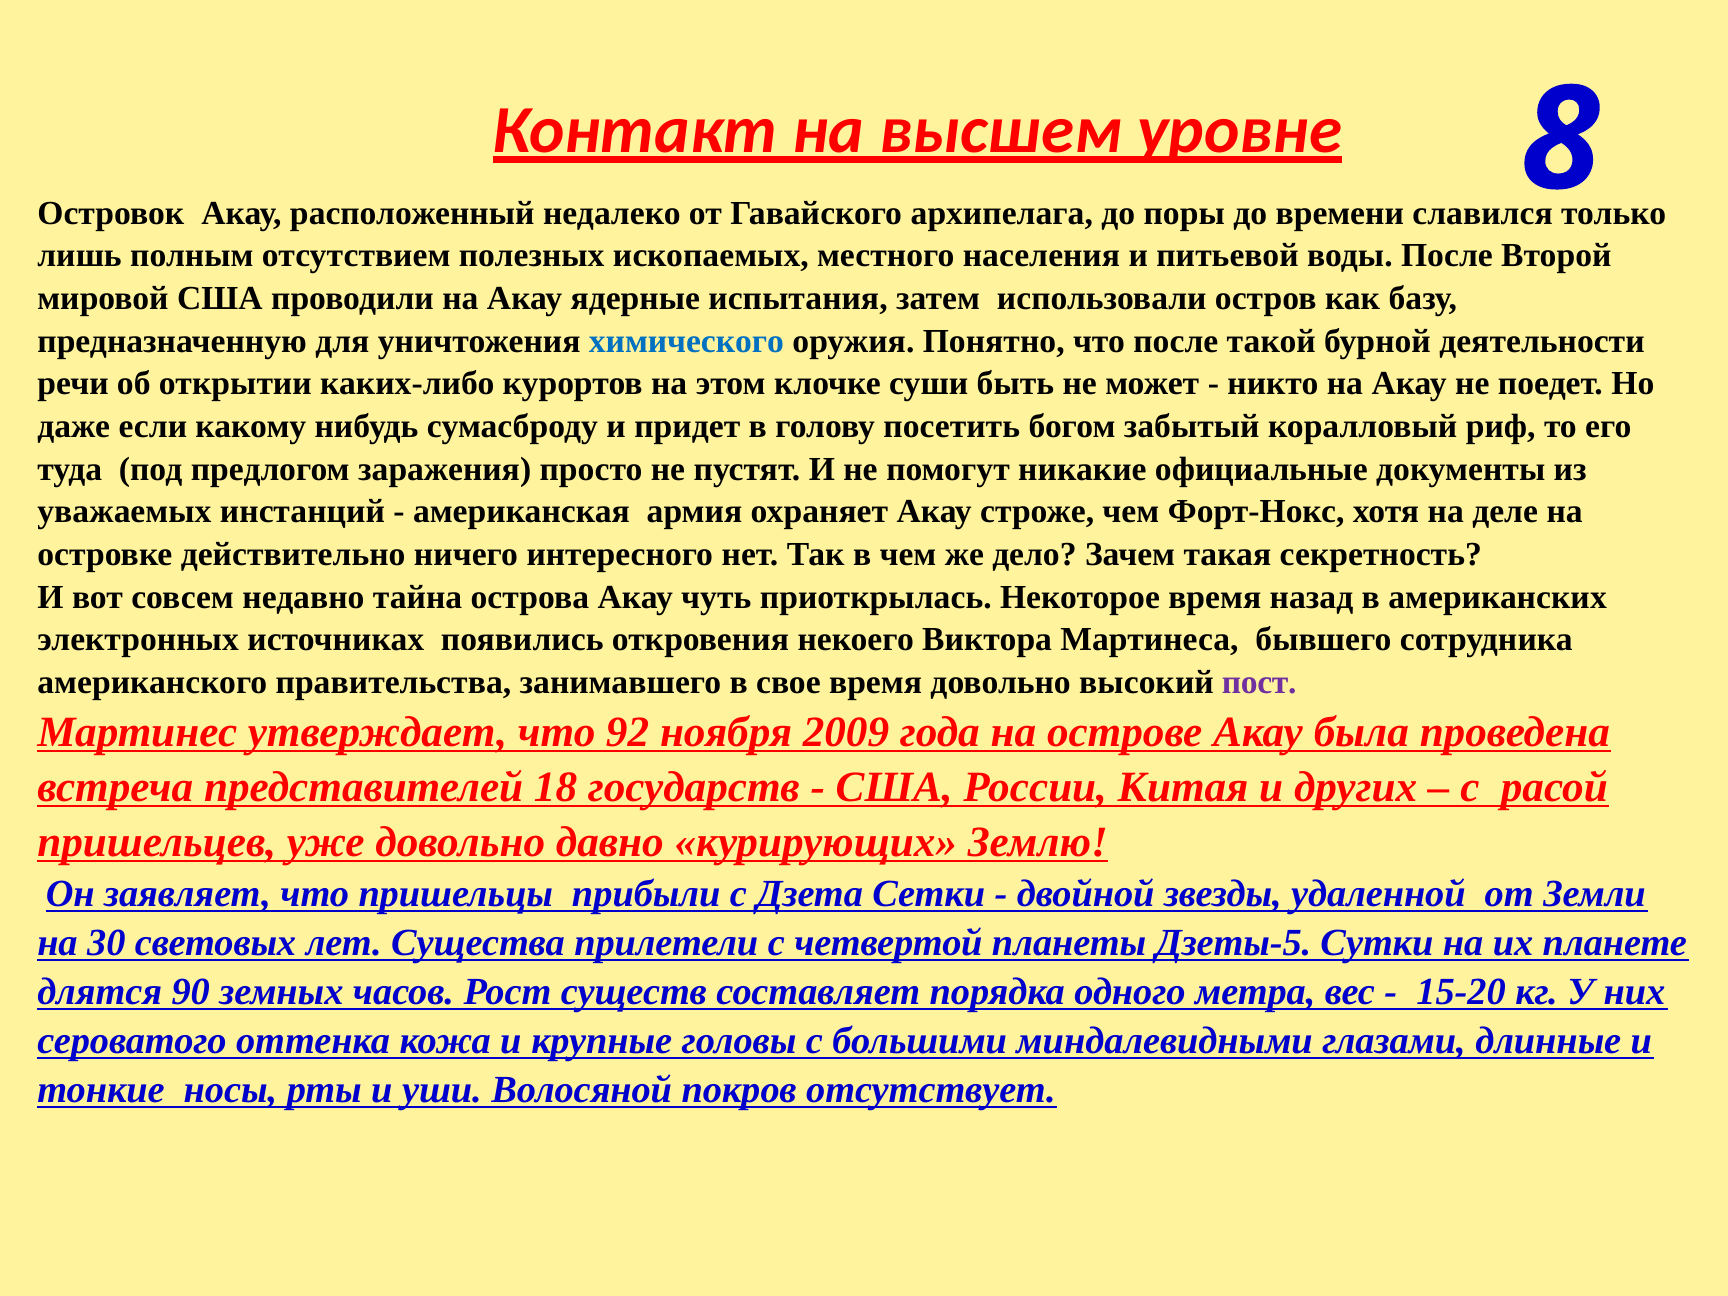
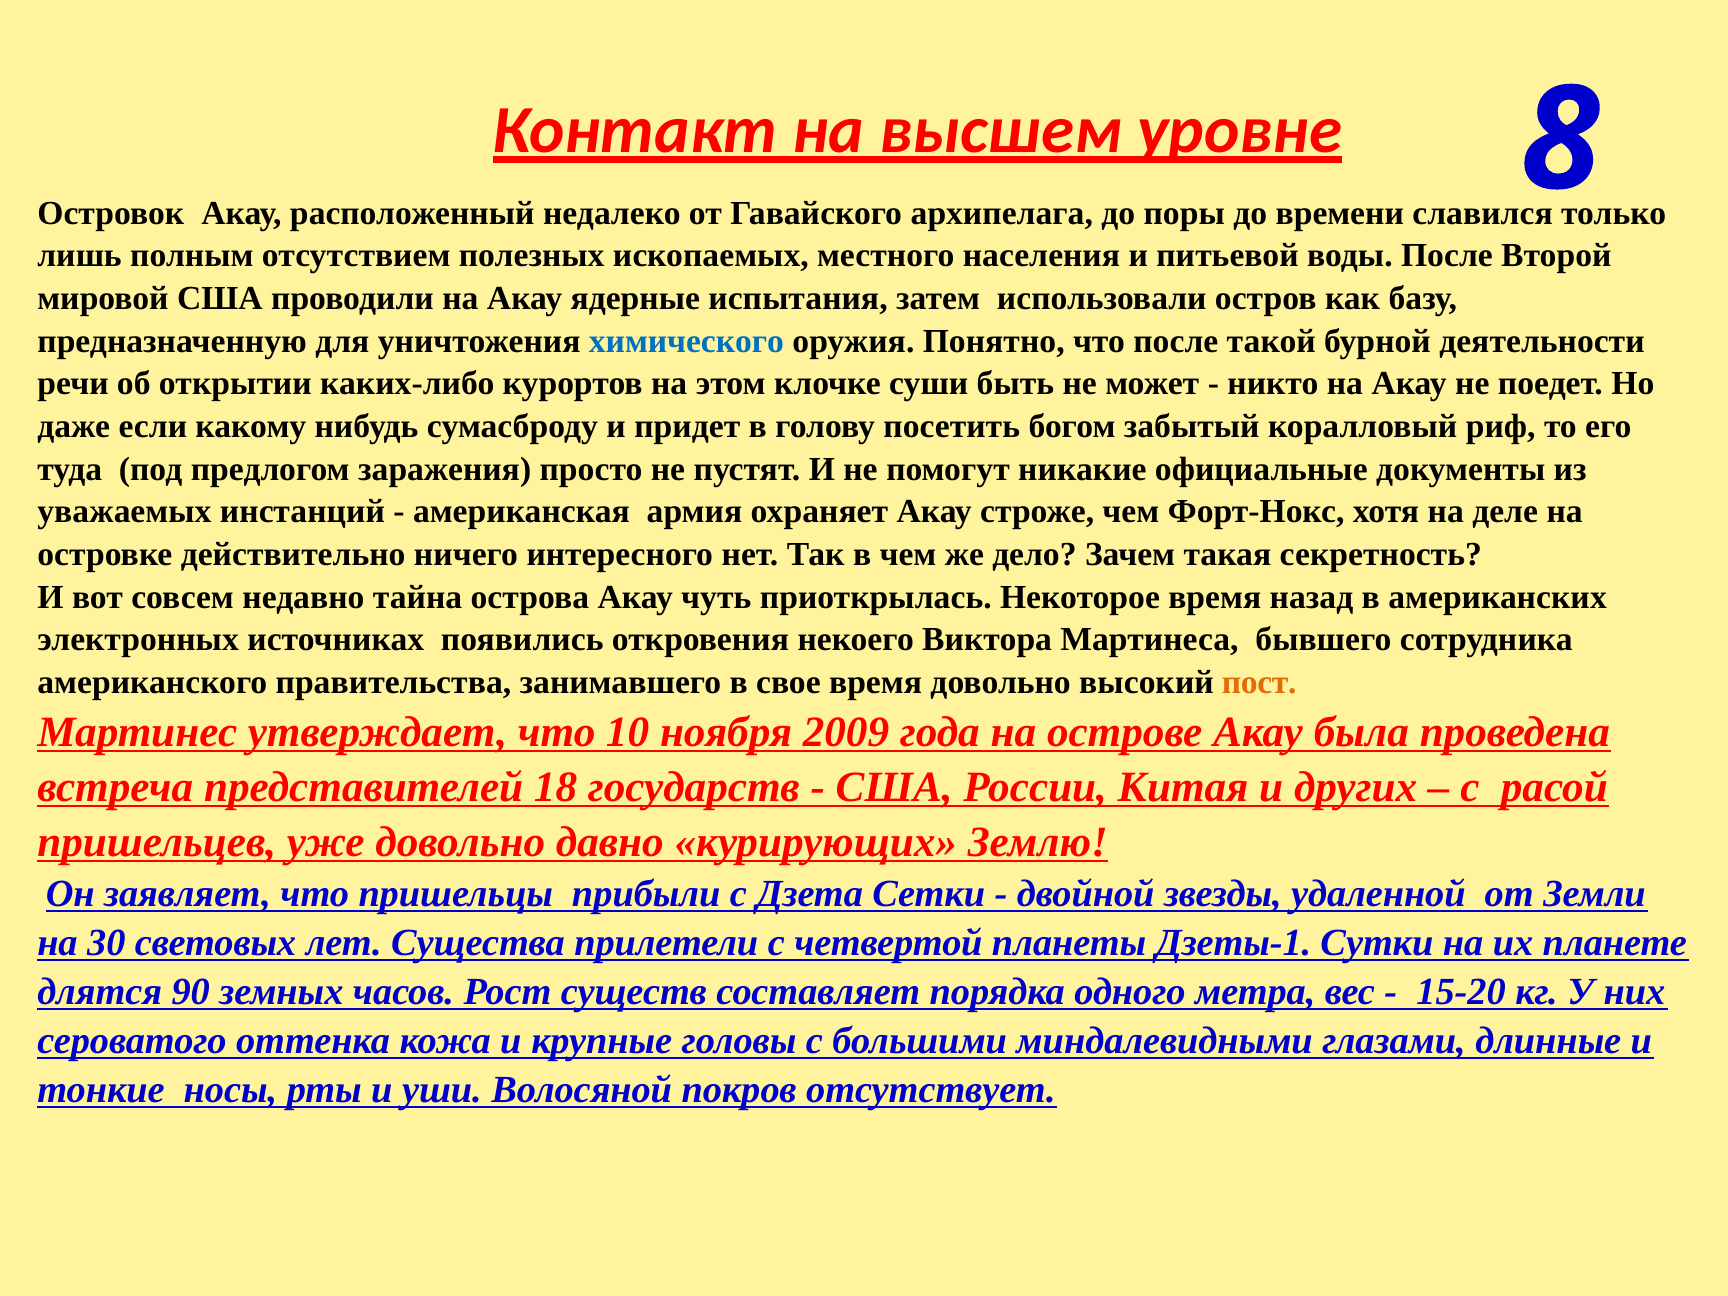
пост colour: purple -> orange (1259, 682)
92: 92 -> 10 (628, 732)
Дзеты-5: Дзеты-5 -> Дзеты-1 (1233, 943)
